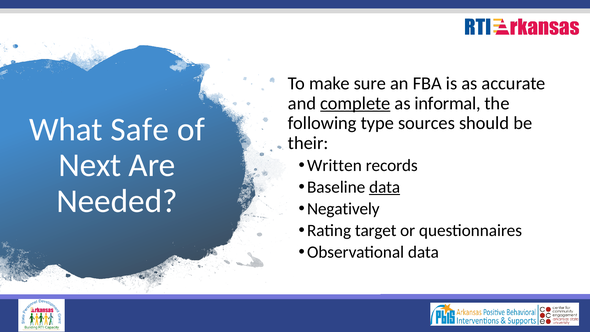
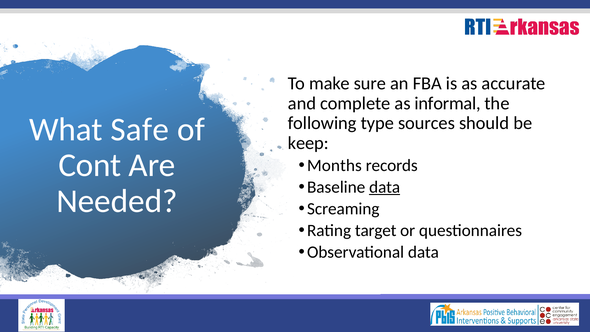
complete underline: present -> none (355, 103)
their: their -> keep (308, 143)
Next: Next -> Cont (90, 165)
Written: Written -> Months (334, 165)
Negatively: Negatively -> Screaming (343, 209)
